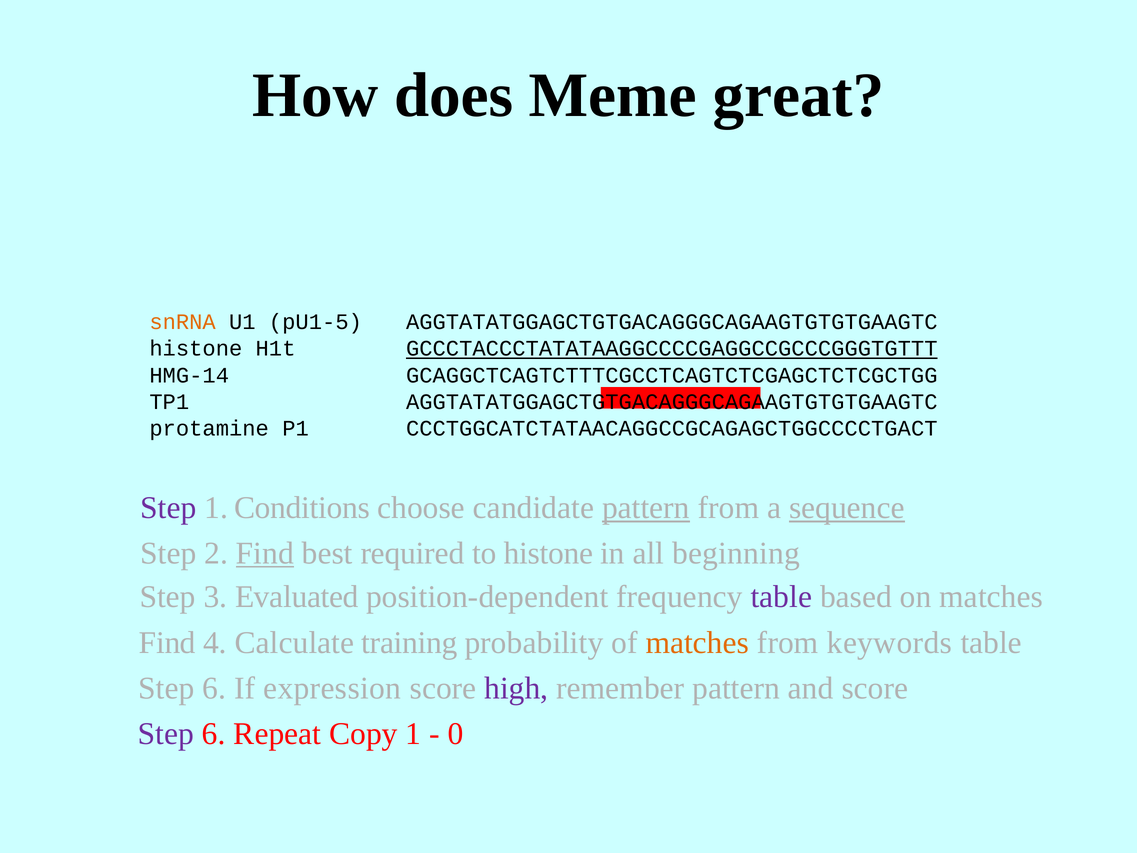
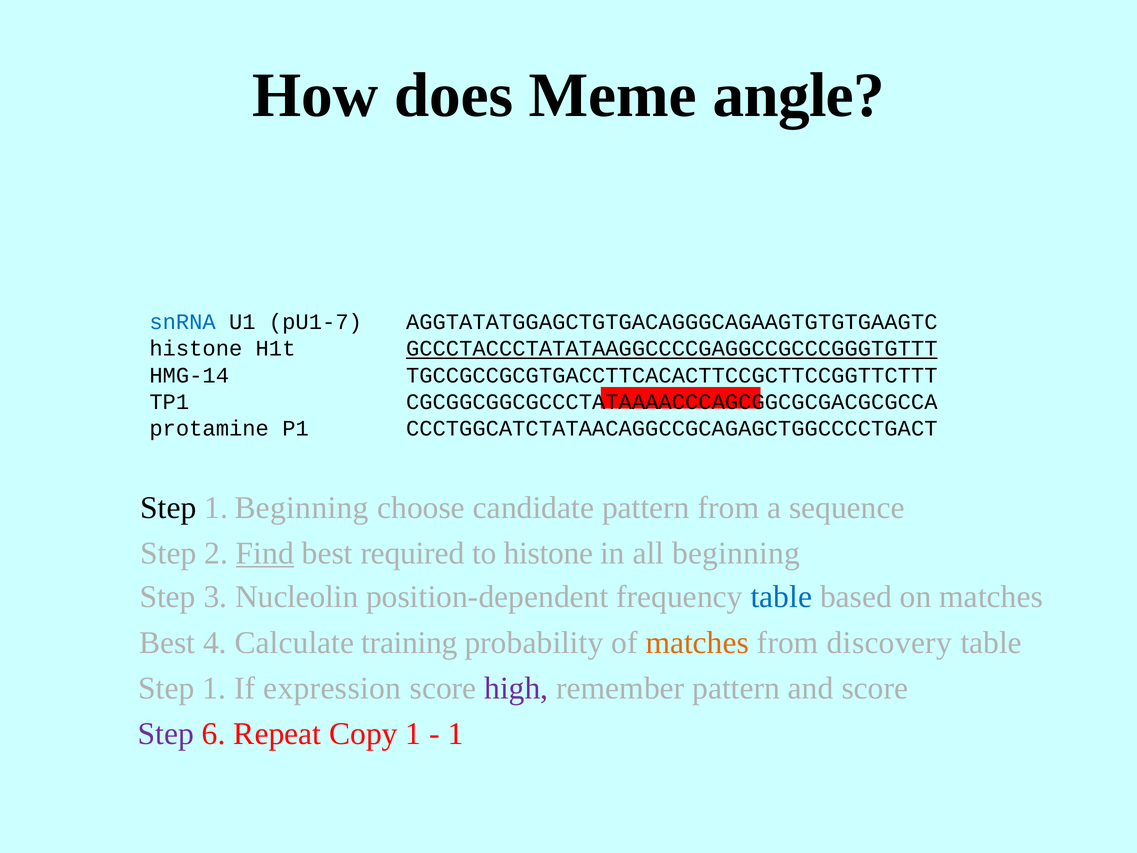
great: great -> angle (799, 95)
snRNA colour: orange -> blue (183, 322)
pU1-5: pU1-5 -> pU1-7 (315, 322)
GCAGGCTCAGTCTTTCGCCTCAGTCTCGAGCTCTCGCTGG: GCAGGCTCAGTCTTTCGCCTCAGTCTCGAGCTCTCGCTGG -> TGCCGCCGCGTGACCTTCACACTTCCGCTTCCGGTTCTTT (672, 375)
TP1 AGGTATATGGAGCTGTGACAGGGCAGAAGTGTGTGAAGTC: AGGTATATGGAGCTGTGACAGGGCAGAAGTGTGTGAAGTC -> CGCGGCGGCGCCCTATAAAACCCAGCGGCGCGACGCGCCA (672, 402)
Step colour: purple -> black (168, 508)
1 Conditions: Conditions -> Beginning (302, 508)
pattern underline: present -> none (646, 508)
sequence underline: present -> none (847, 508)
Evaluated: Evaluated -> Nucleolin (297, 597)
table colour: purple -> blue (781, 597)
Find: Find -> Best (167, 642)
keywords: keywords -> discovery (889, 642)
6: 6 -> 1 (214, 688)
0: 0 -> 1 (456, 734)
